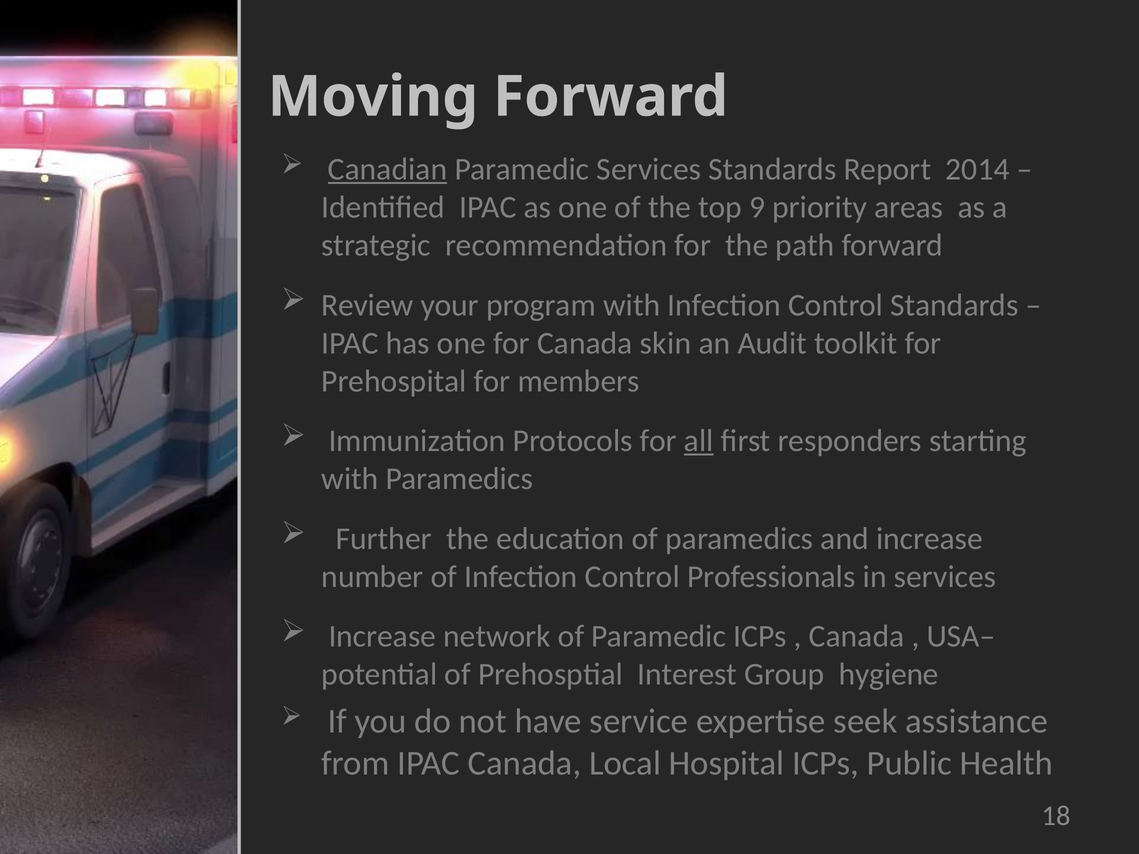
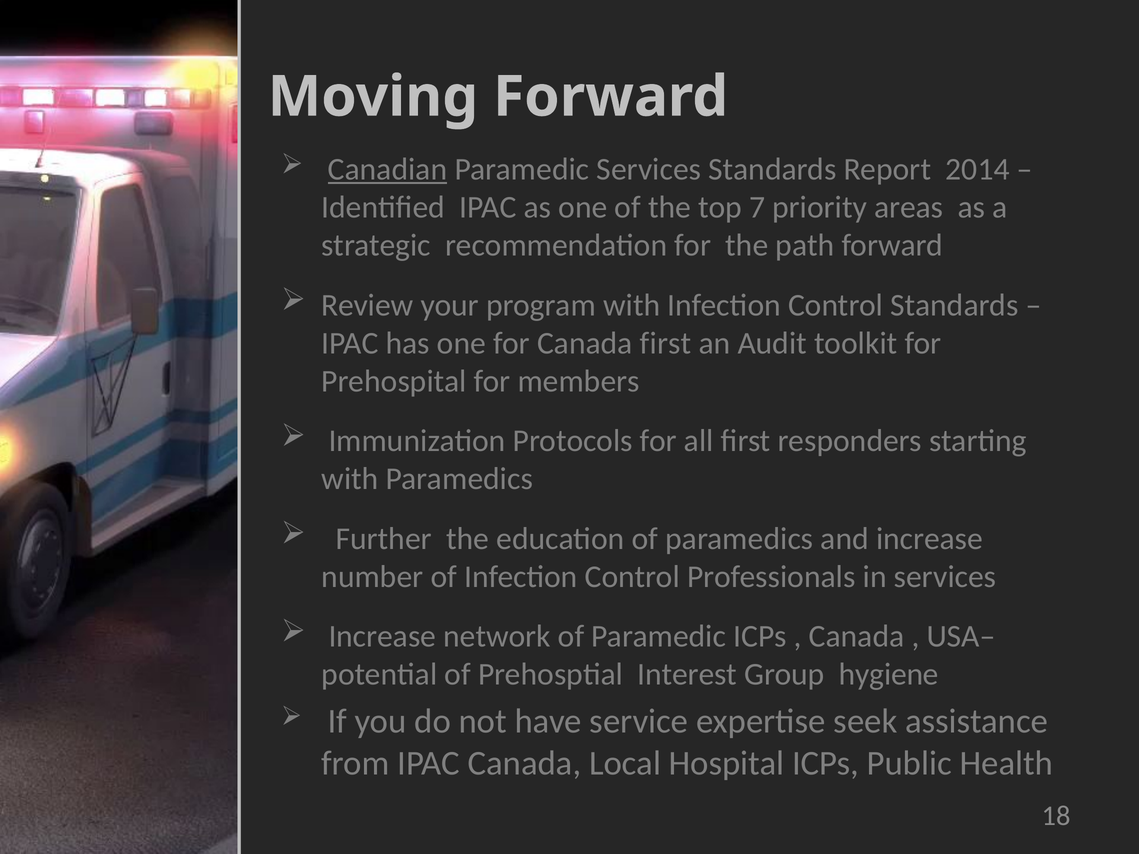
9: 9 -> 7 (757, 207)
Canada skin: skin -> first (666, 343)
all underline: present -> none (699, 441)
